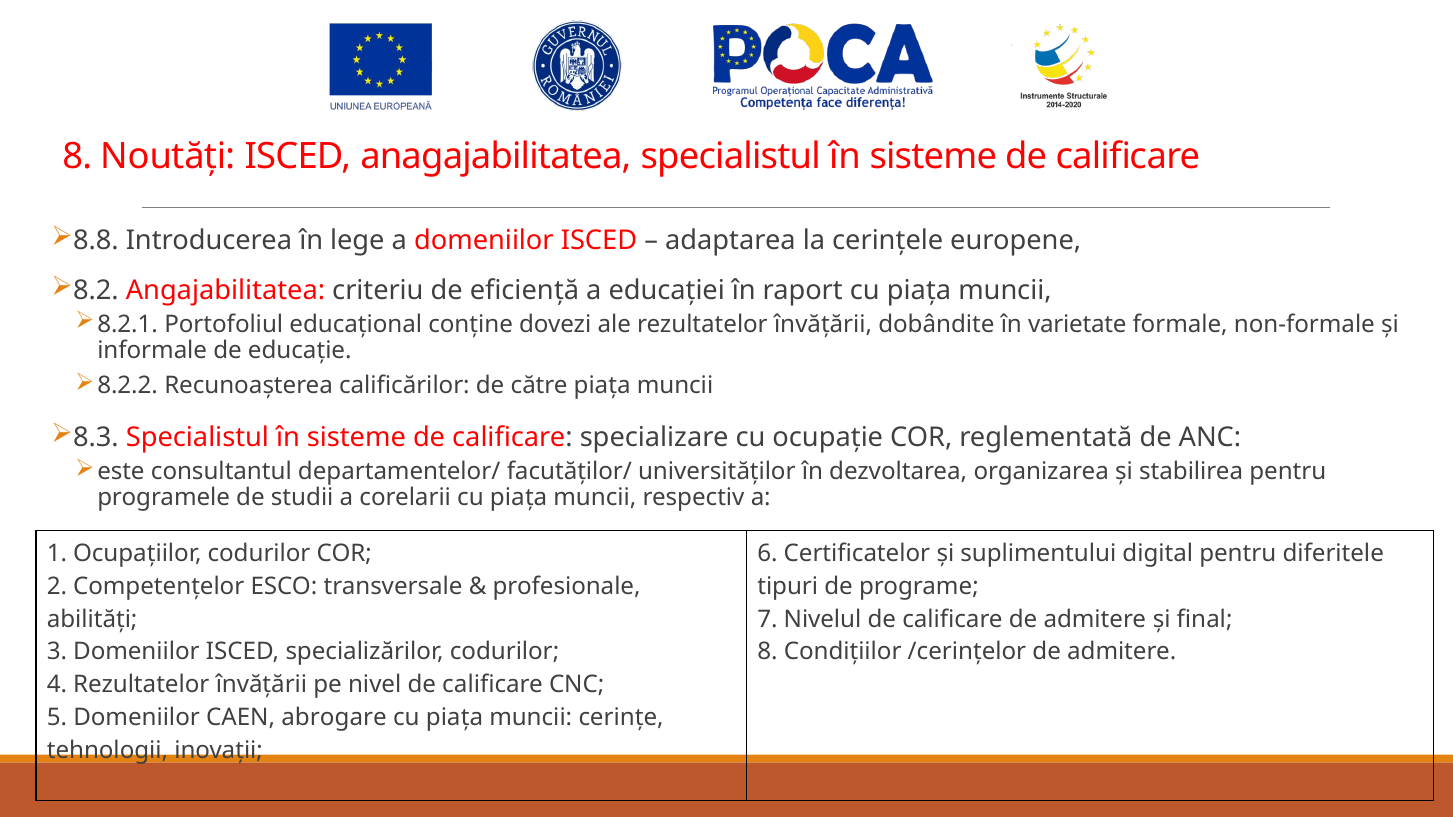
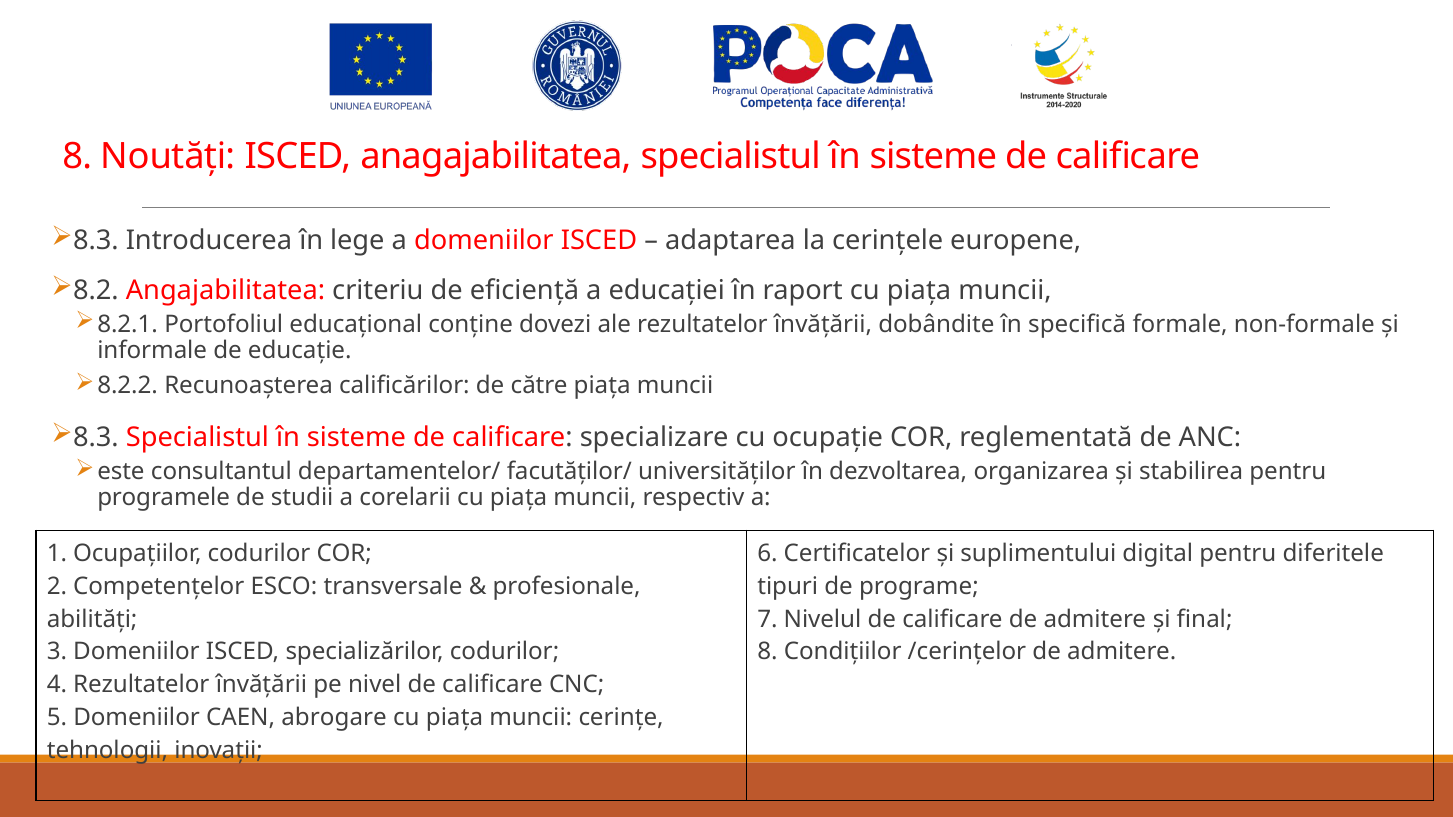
8.8: 8.8 -> 8.3 (96, 240)
varietate: varietate -> specifică (1077, 325)
